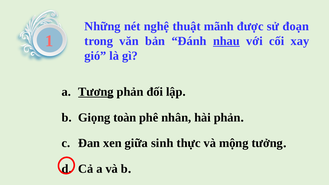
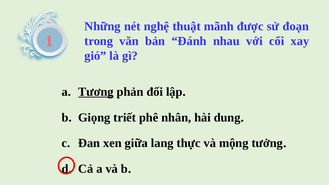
nhau underline: present -> none (226, 41)
toàn: toàn -> triết (125, 118)
hài phản: phản -> dung (227, 118)
sinh: sinh -> lang (162, 143)
